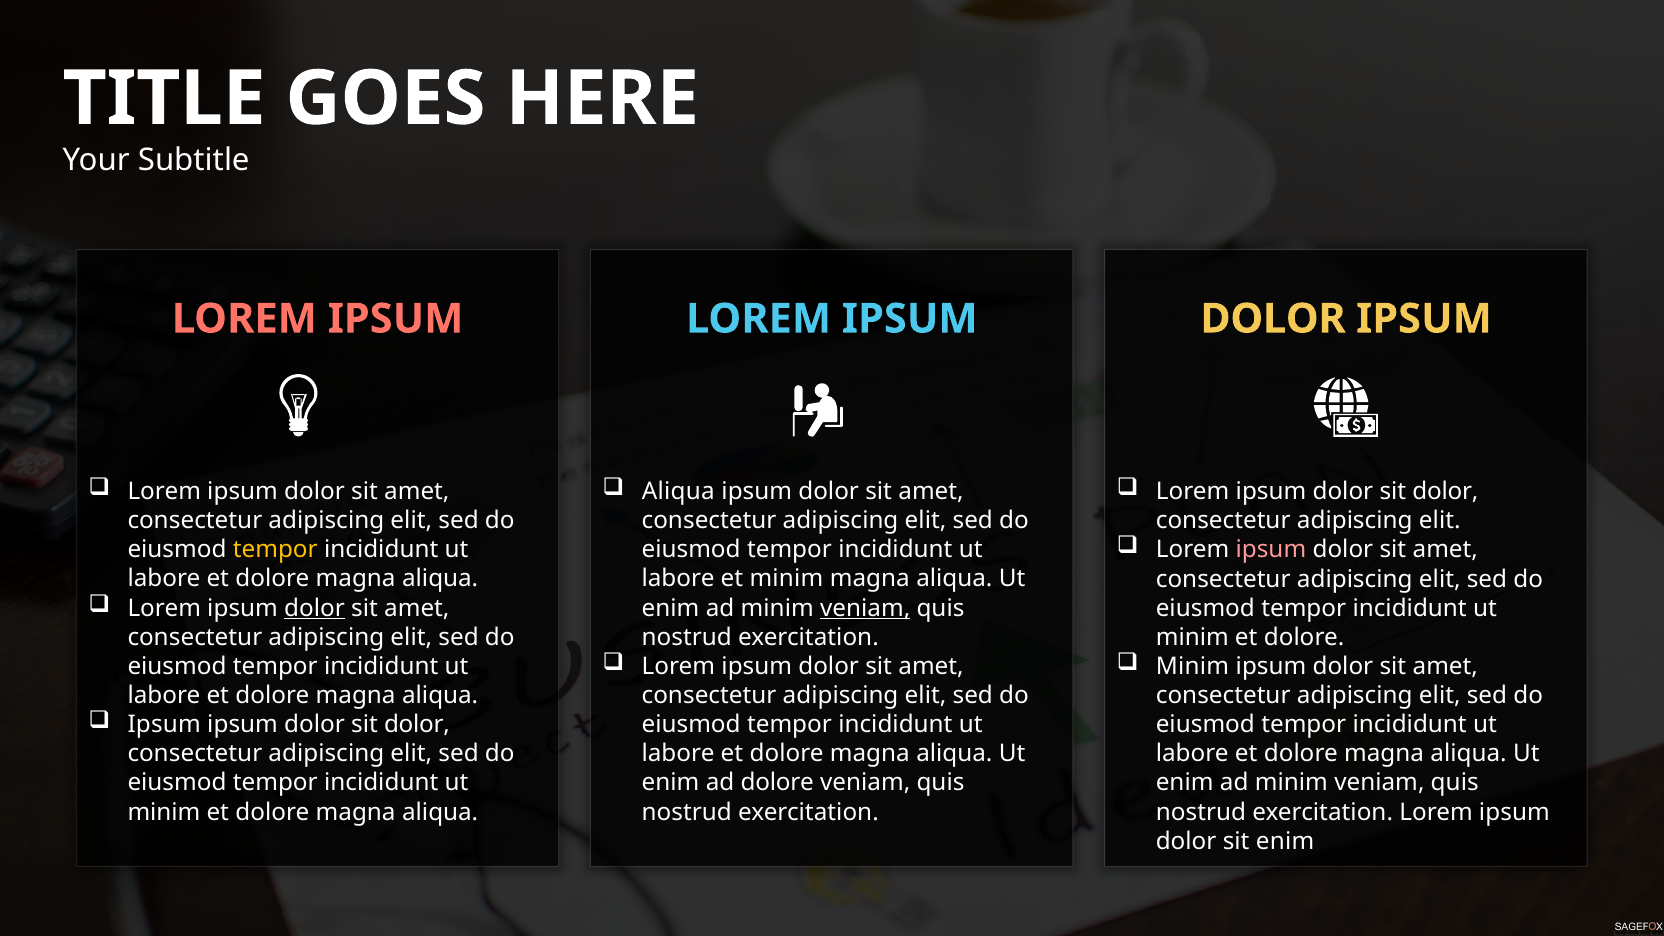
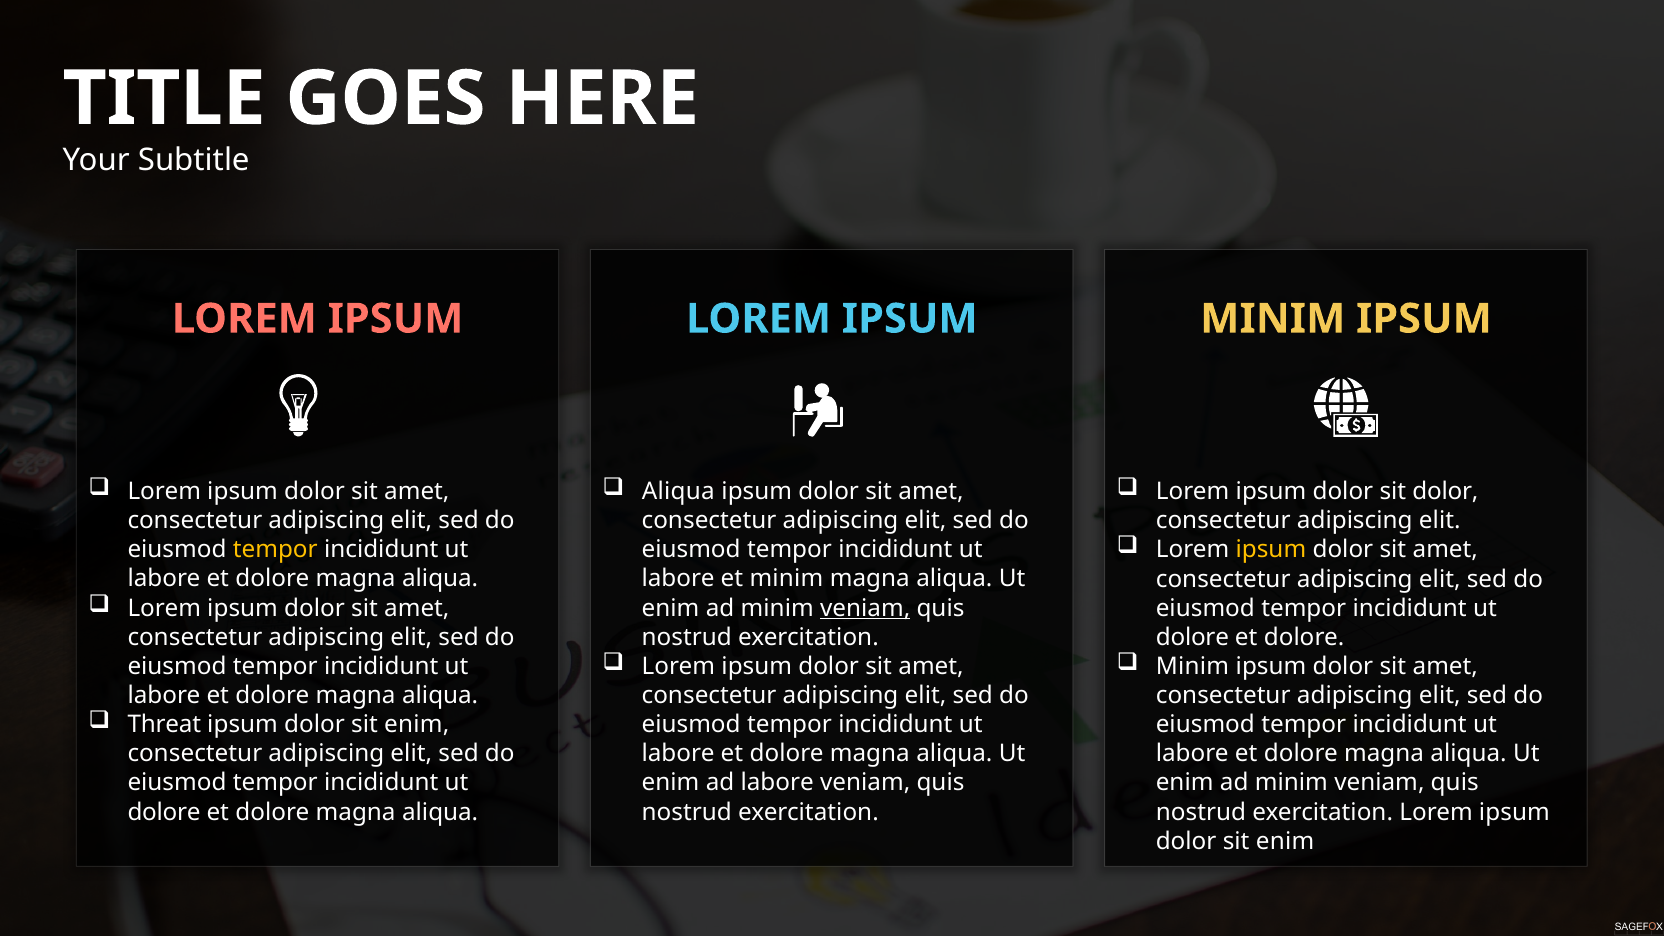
DOLOR: DOLOR -> MINIM (1273, 319)
ipsum colour: pink -> yellow (1271, 550)
dolor underline: present -> none (315, 608)
minim: minim -> dolore (1192, 637)
Ipsum: Ipsum -> Threat (164, 725)
dolor: dolor -> enim (417, 725)
ad dolore: dolore -> labore (777, 783)
minim: minim -> dolore (164, 812)
